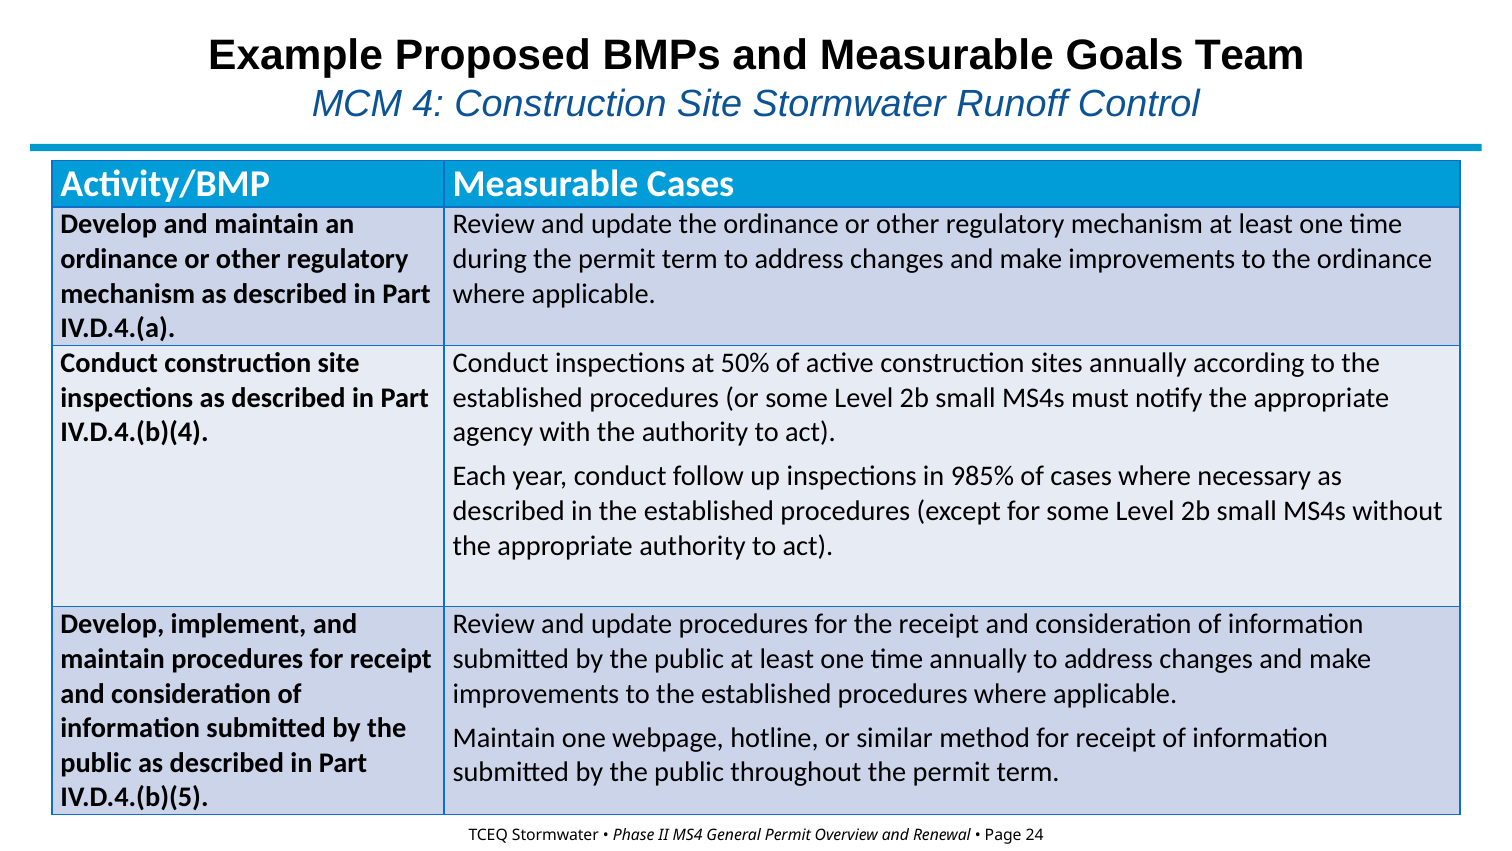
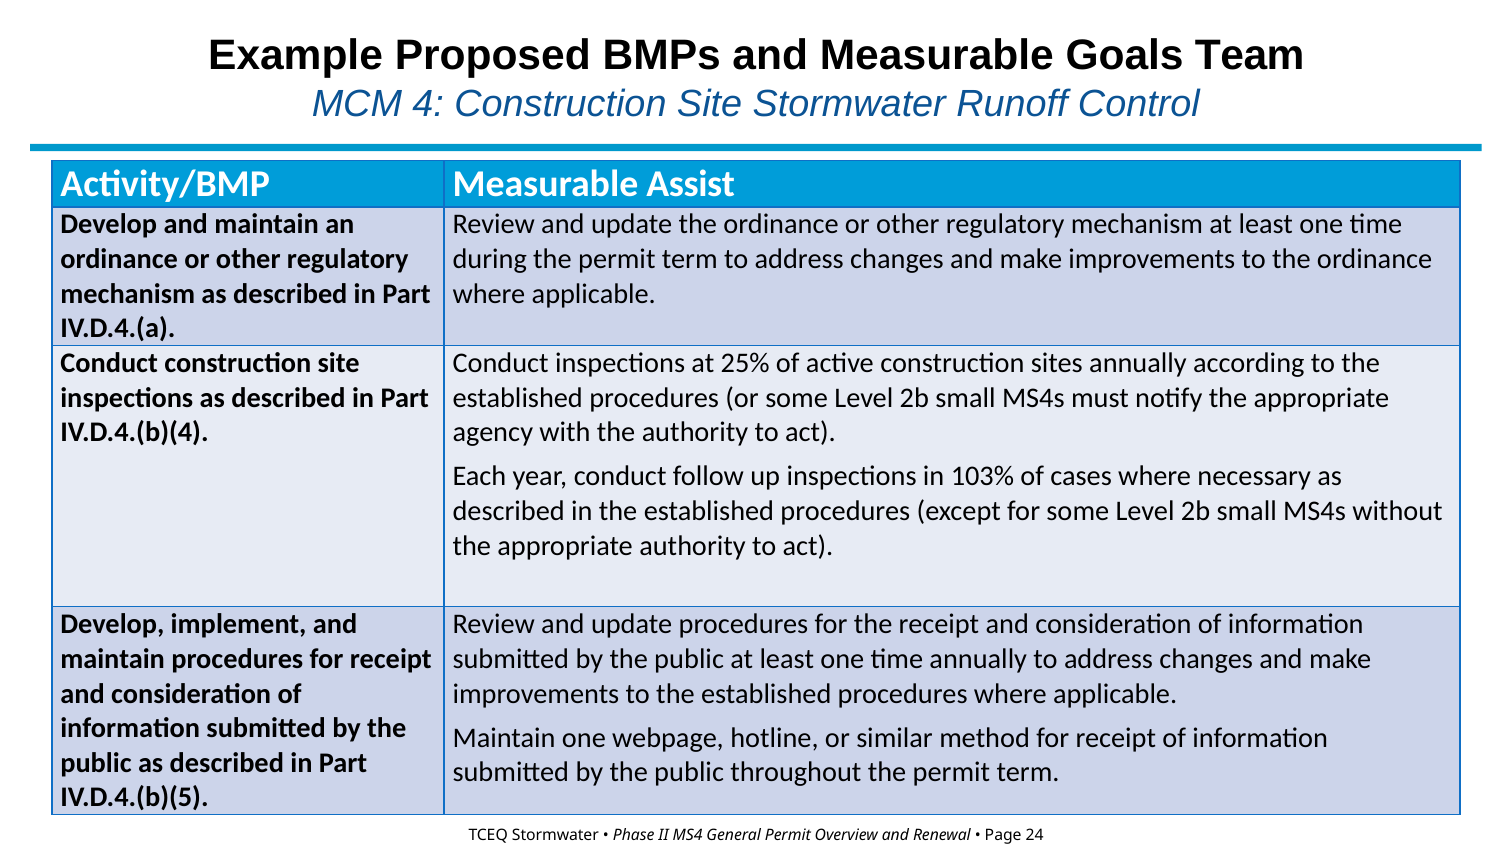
Measurable Cases: Cases -> Assist (691, 184)
50%: 50% -> 25% (745, 363)
985%: 985% -> 103% (982, 476)
